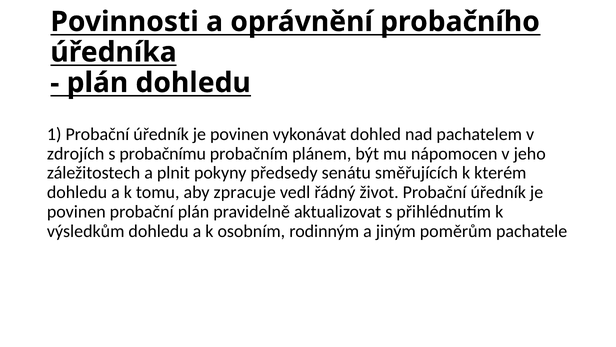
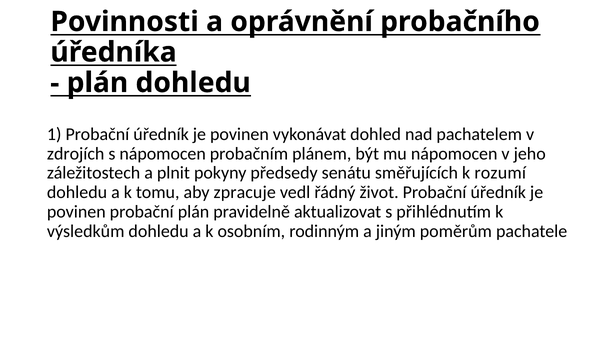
s probačnímu: probačnímu -> nápomocen (163, 153)
kterém: kterém -> rozumí (500, 173)
